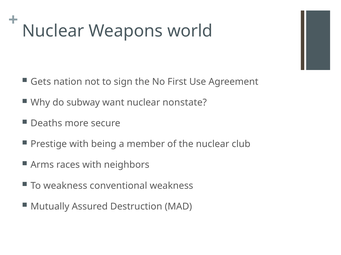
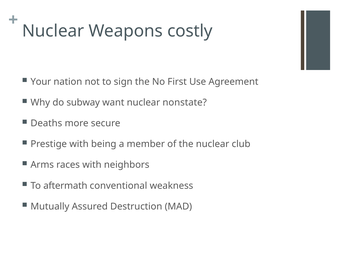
world: world -> costly (190, 31)
Gets: Gets -> Your (41, 82)
To weakness: weakness -> aftermath (65, 186)
